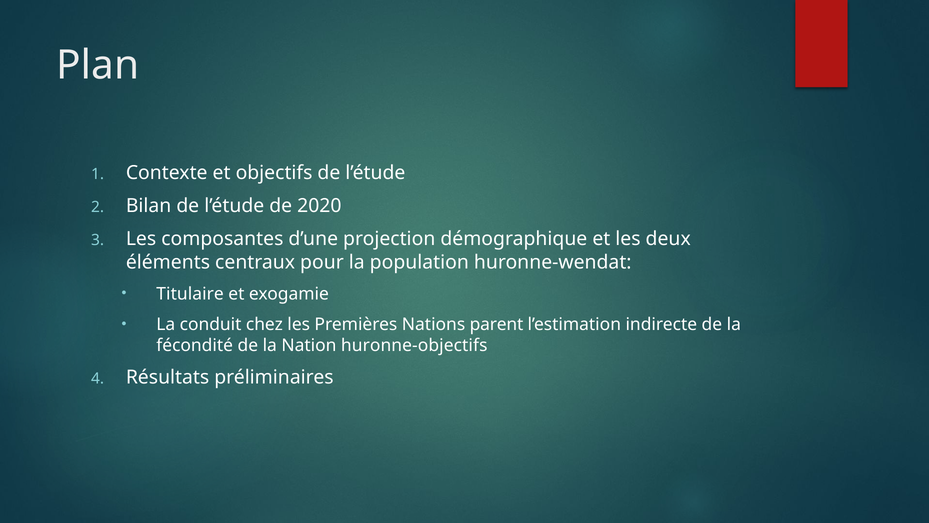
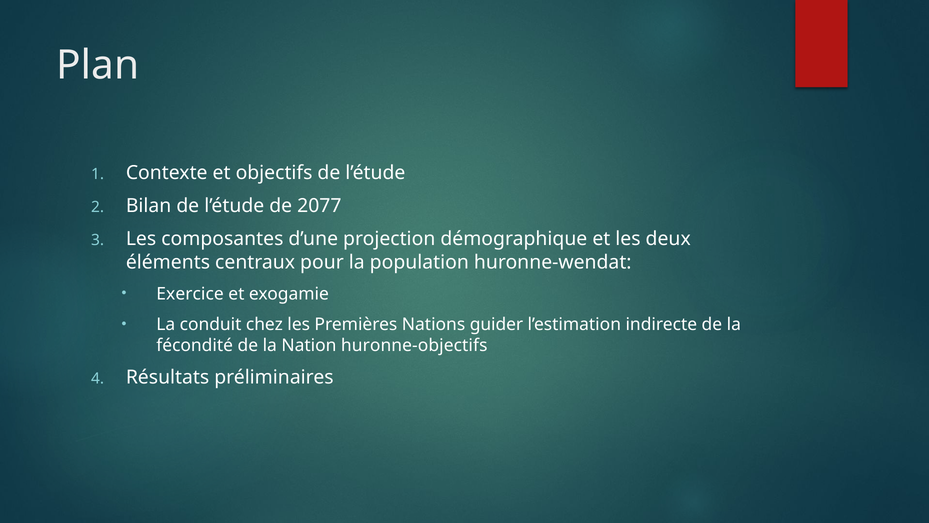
2020: 2020 -> 2077 (319, 206)
Titulaire: Titulaire -> Exercice (190, 294)
parent: parent -> guider (496, 324)
